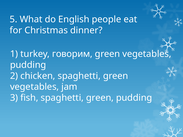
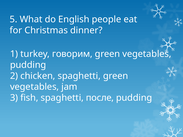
fish spaghetti green: green -> после (100, 98)
